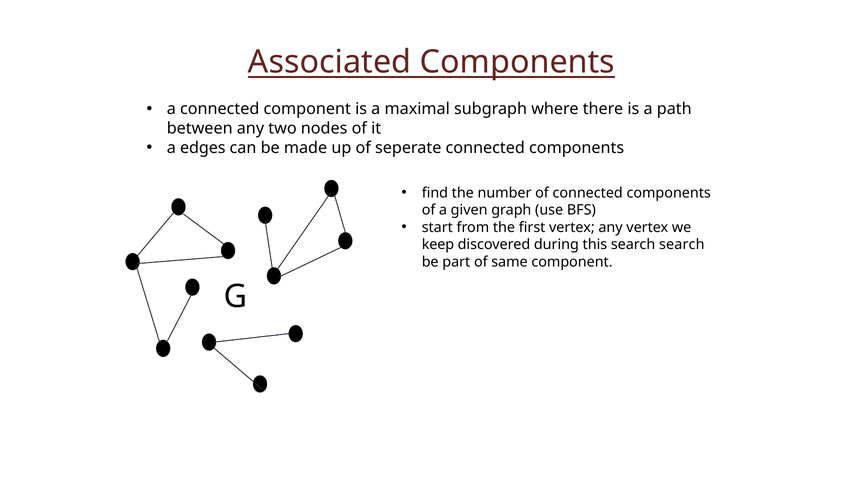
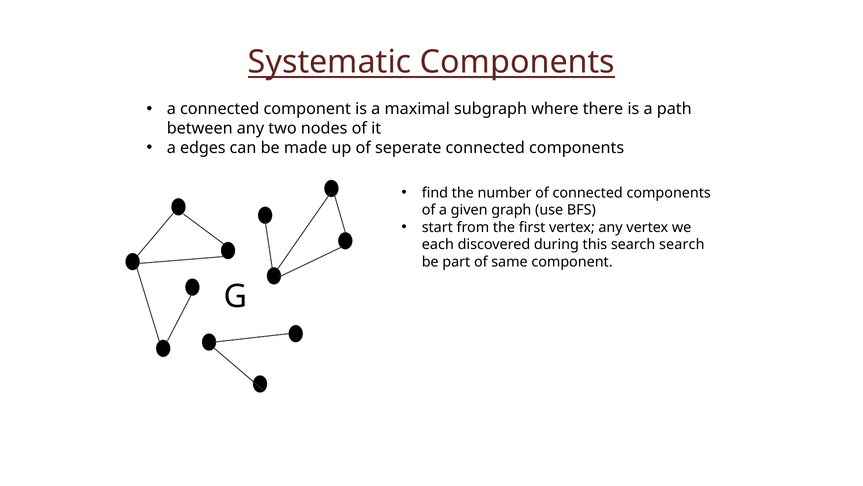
Associated: Associated -> Systematic (330, 62)
keep: keep -> each (438, 244)
